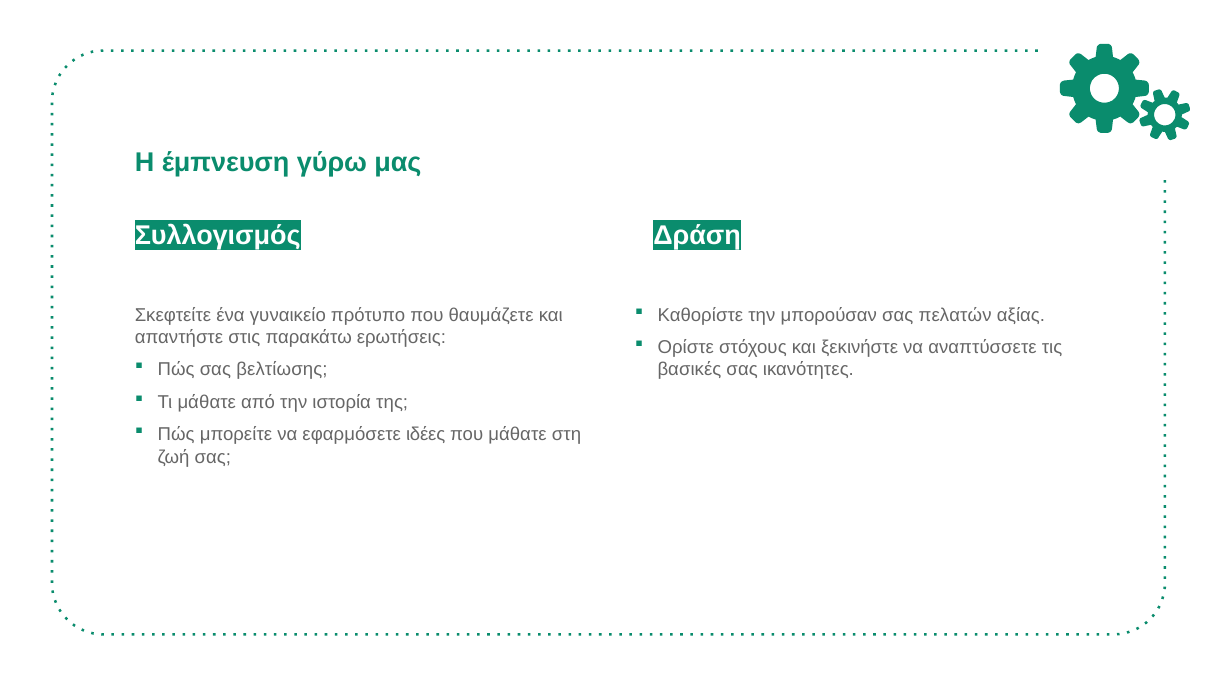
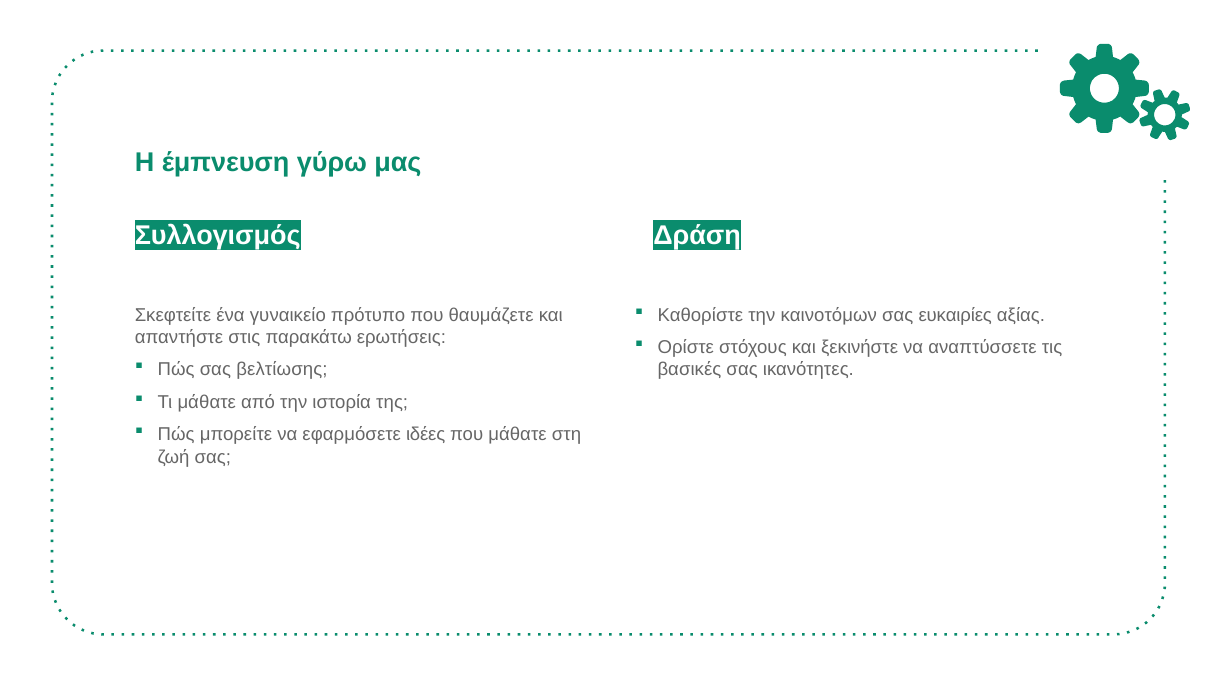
μπορούσαν: μπορούσαν -> καινοτόμων (829, 315)
πελατών: πελατών -> ευκαιρίες (955, 315)
